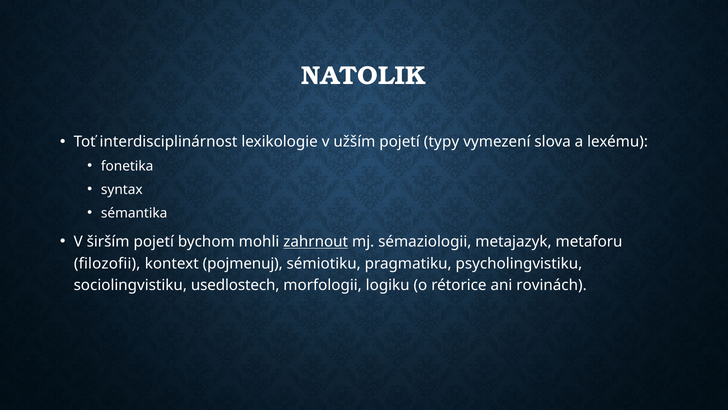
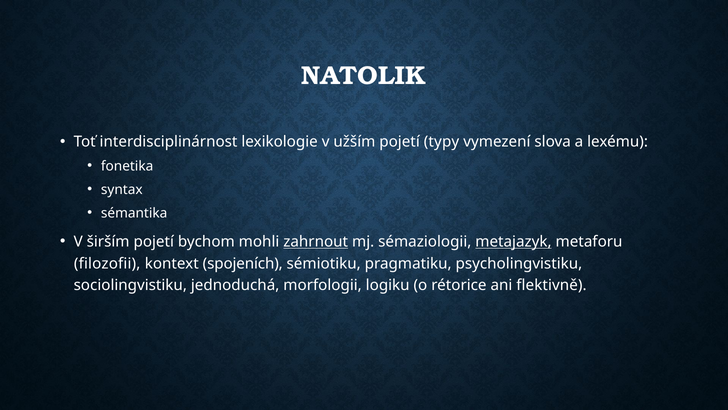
metajazyk underline: none -> present (513, 241)
pojmenuj: pojmenuj -> spojeních (243, 263)
usedlostech: usedlostech -> jednoduchá (235, 285)
rovinách: rovinách -> flektivně (551, 285)
